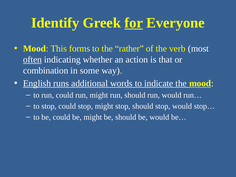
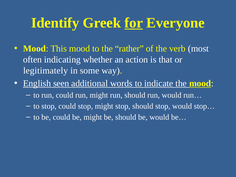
This forms: forms -> mood (80, 49)
often underline: present -> none (32, 60)
combination: combination -> legitimately (46, 71)
runs: runs -> seen (61, 83)
